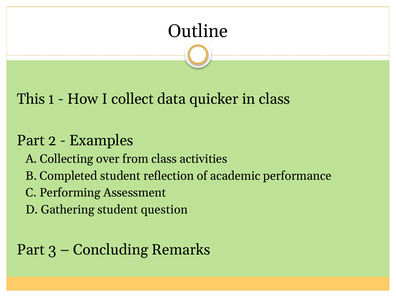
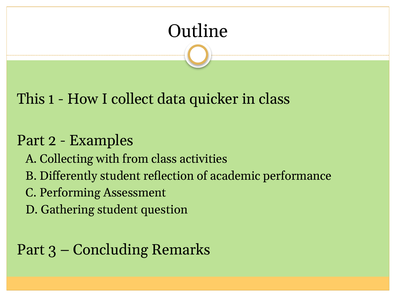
over: over -> with (108, 159)
Completed: Completed -> Differently (69, 176)
